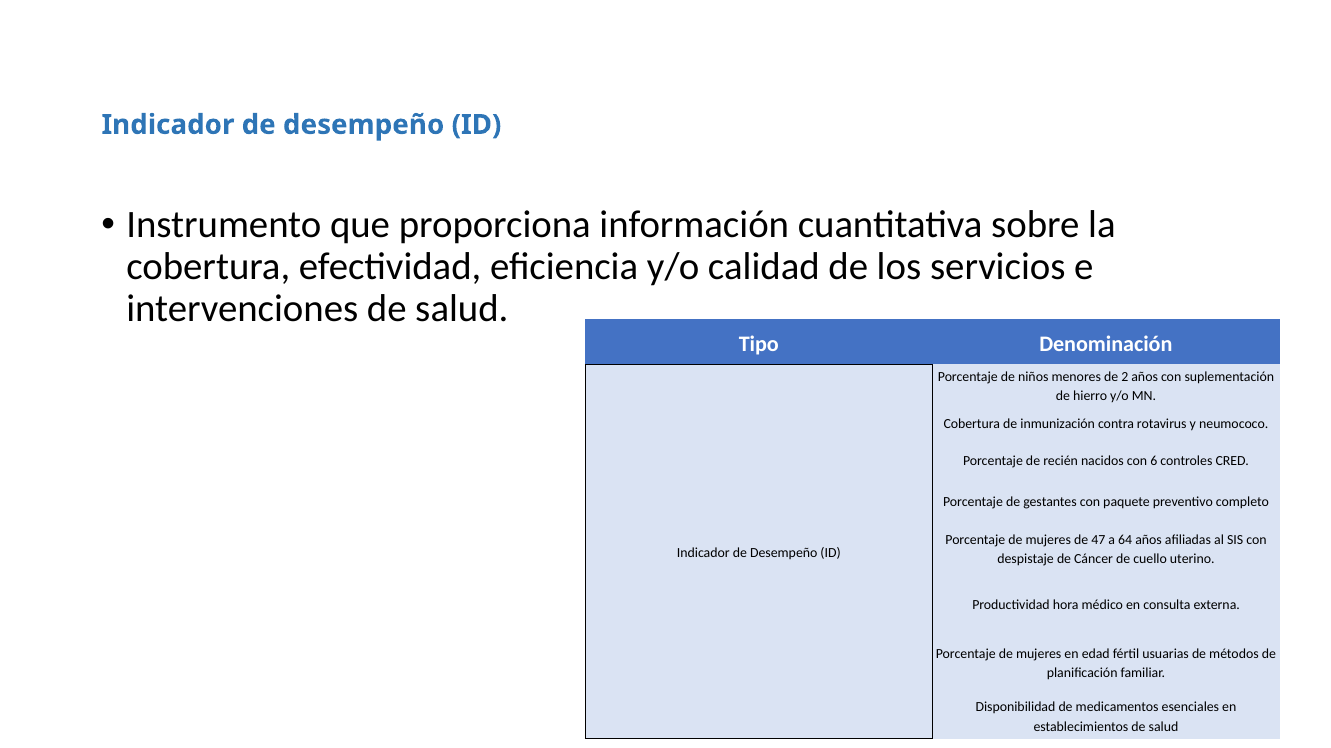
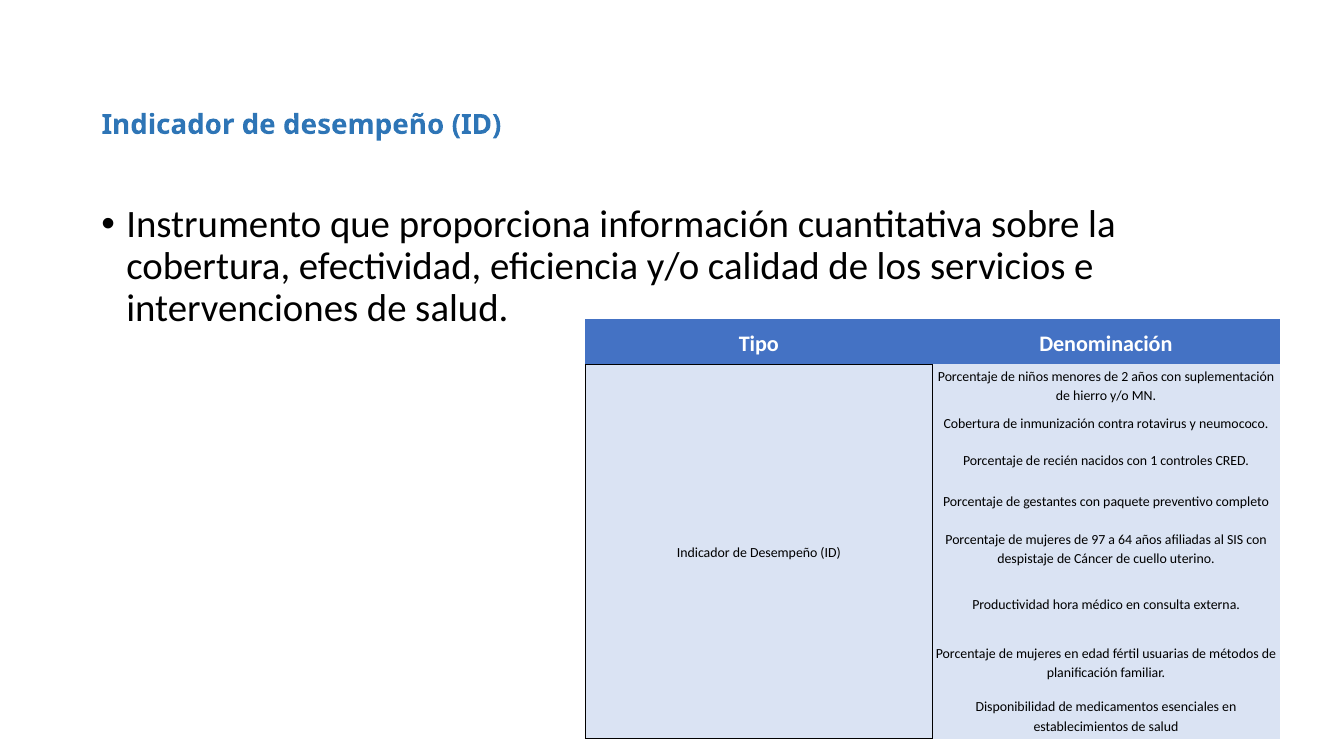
6: 6 -> 1 (1154, 462)
47: 47 -> 97 (1098, 540)
